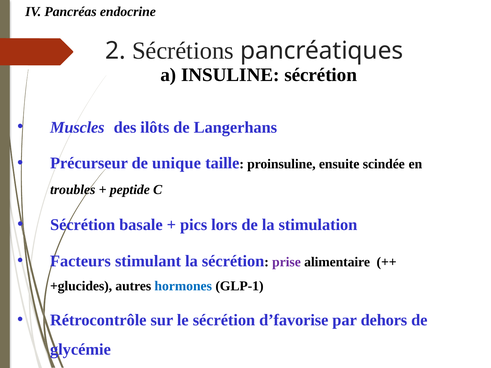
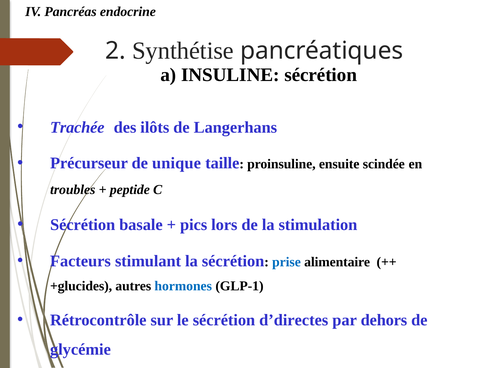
Sécrétions: Sécrétions -> Synthétise (183, 51)
Muscles: Muscles -> Trachée (77, 127)
prise colour: purple -> blue (286, 262)
d’favorise: d’favorise -> d’directes (294, 320)
